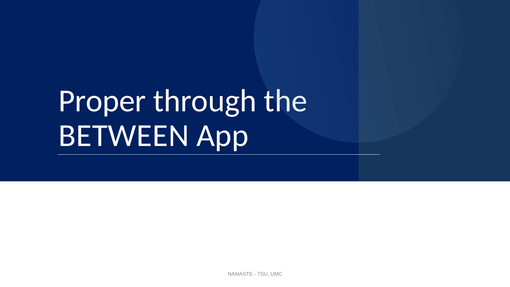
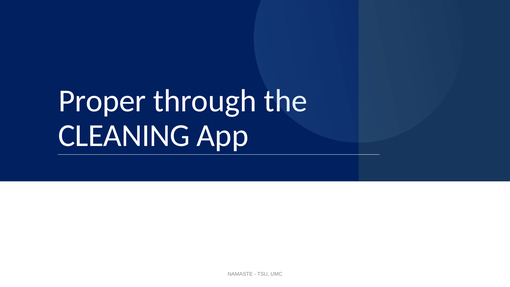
BETWEEN: BETWEEN -> CLEANING (124, 135)
